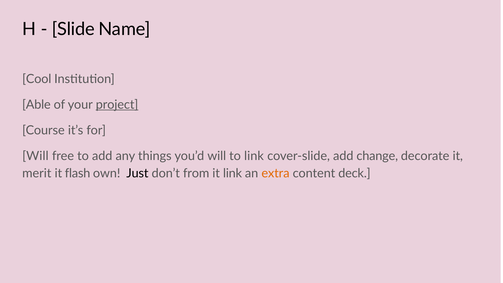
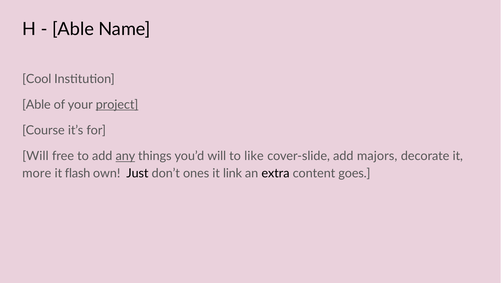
Slide: Slide -> Able (73, 29)
any underline: none -> present (125, 156)
to link: link -> like (254, 156)
change: change -> majors (377, 156)
merit: merit -> more (37, 173)
from: from -> ones (196, 173)
extra colour: orange -> black (275, 173)
deck: deck -> goes (354, 173)
